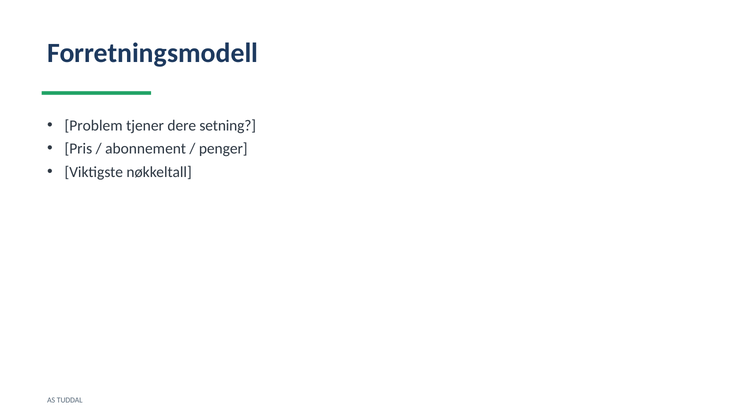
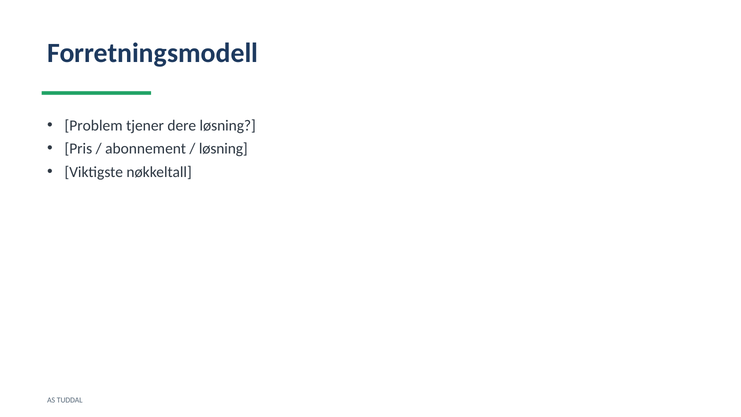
dere setning: setning -> løsning (228, 126)
penger: penger -> løsning (223, 149)
